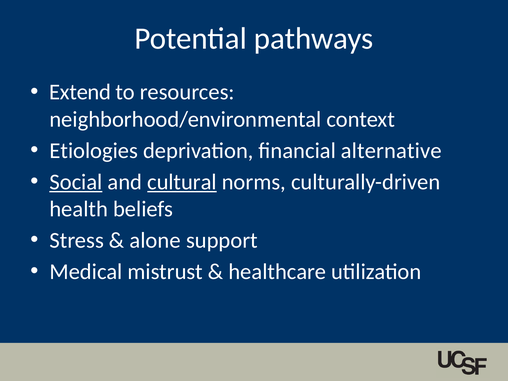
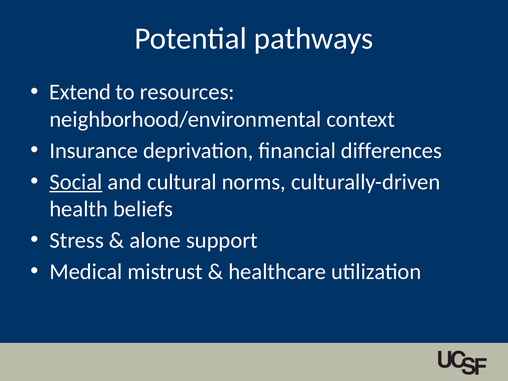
Etiologies: Etiologies -> Insurance (94, 151)
alternative: alternative -> differences (391, 151)
cultural underline: present -> none (182, 182)
